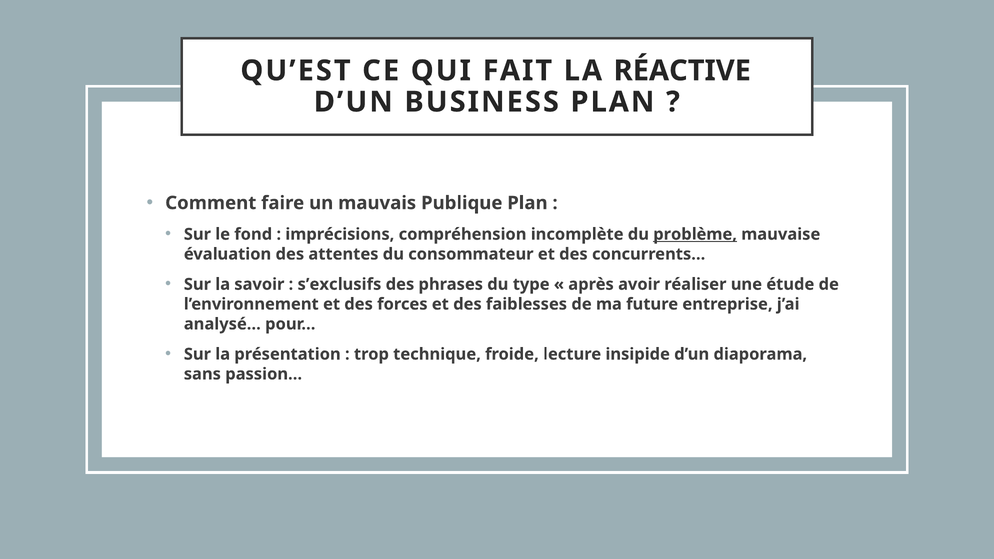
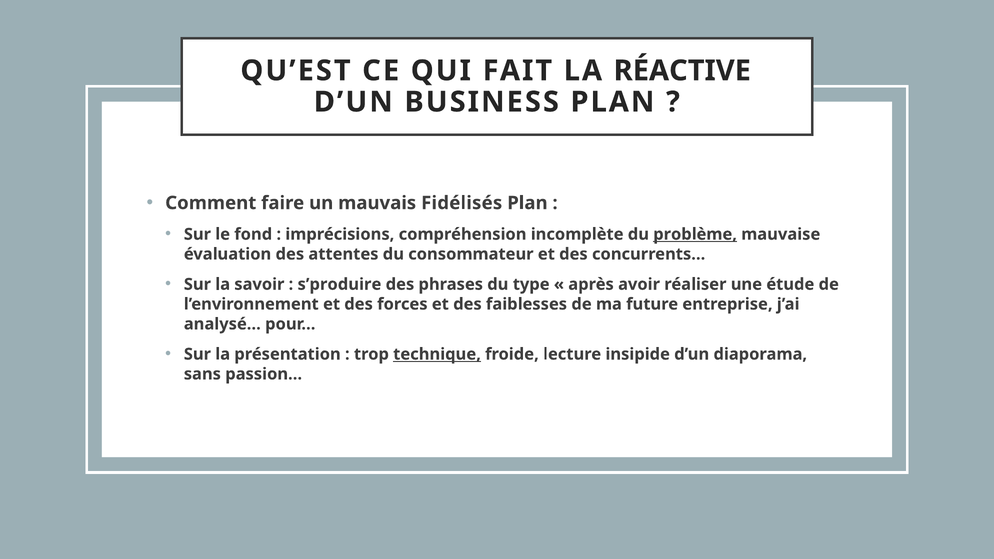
Publique: Publique -> Fidélisés (462, 203)
s’exclusifs: s’exclusifs -> s’produire (339, 284)
technique underline: none -> present (437, 354)
